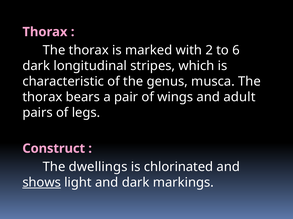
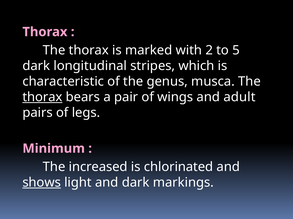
6: 6 -> 5 (236, 50)
thorax underline: none -> present (42, 97)
Construct: Construct -> Minimum (54, 149)
dwellings: dwellings -> increased (98, 167)
